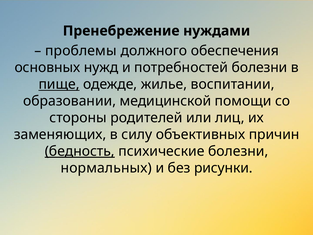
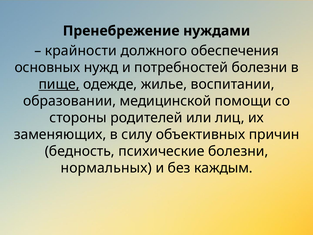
проблемы: проблемы -> крайности (81, 51)
бедность underline: present -> none (80, 151)
рисунки: рисунки -> каждым (223, 168)
